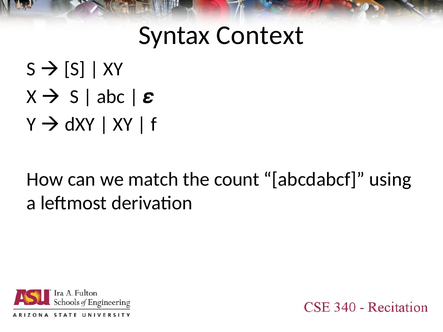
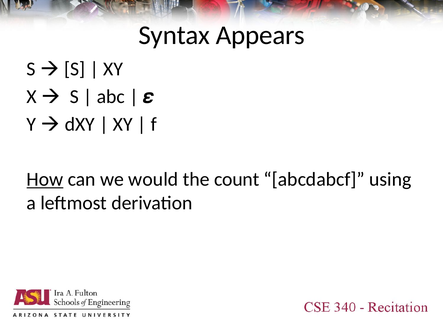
Context: Context -> Appears (260, 35)
How underline: none -> present (45, 179)
match: match -> would (153, 179)
